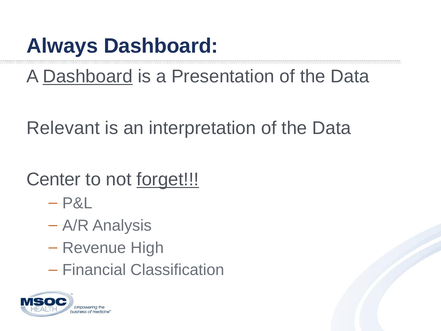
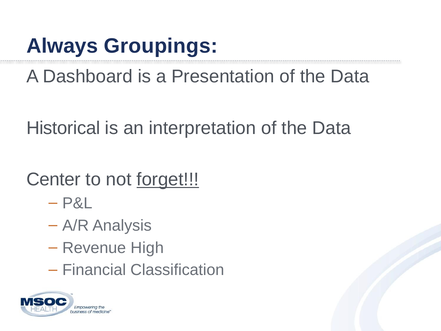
Always Dashboard: Dashboard -> Groupings (161, 46)
Dashboard underline: present -> none (88, 76)
Relevant: Relevant -> Historical (63, 128)
